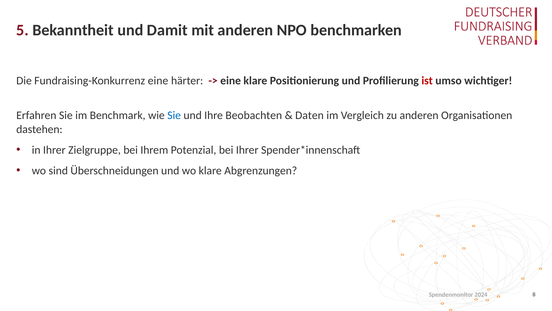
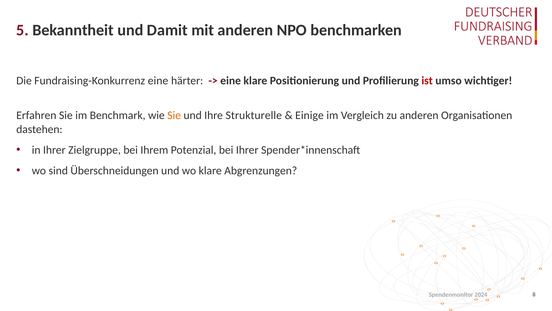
Sie colour: blue -> orange (174, 115)
Beobachten: Beobachten -> Strukturelle (254, 115)
Daten: Daten -> Einige (309, 115)
